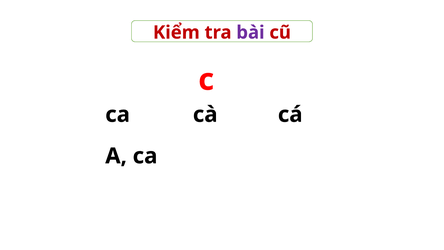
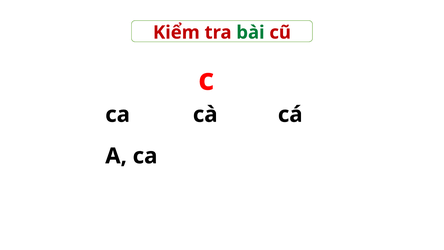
bài colour: purple -> green (250, 32)
